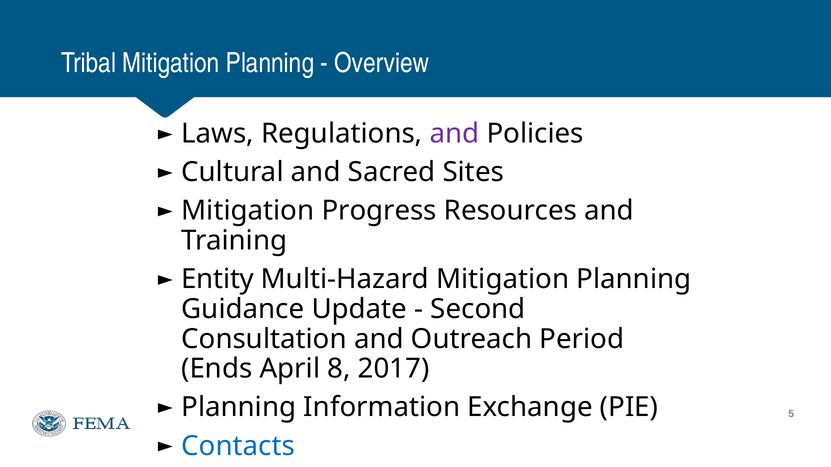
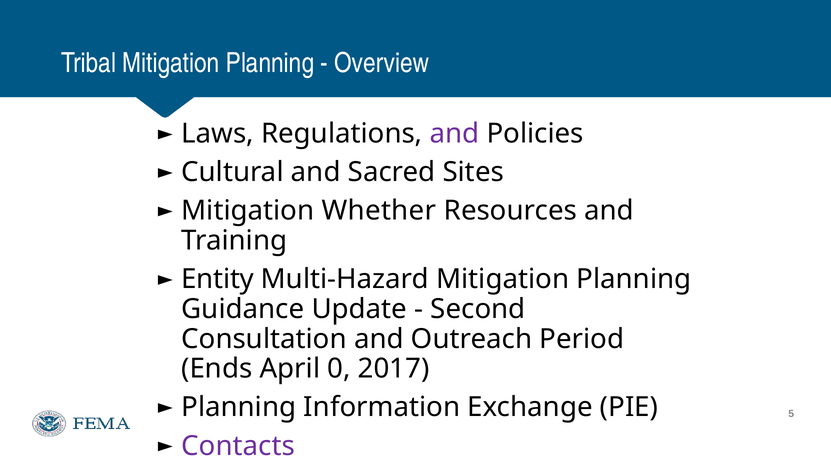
Progress: Progress -> Whether (379, 211)
8: 8 -> 0 (339, 369)
Contacts colour: blue -> purple (238, 446)
